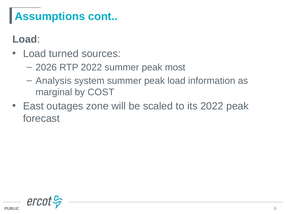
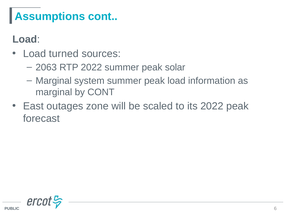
2026: 2026 -> 2063 (46, 68)
most: most -> solar (175, 68)
Analysis: Analysis -> Marginal (54, 81)
by COST: COST -> CONT (101, 92)
